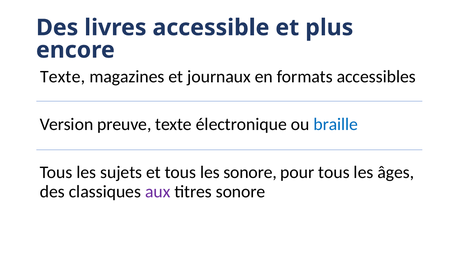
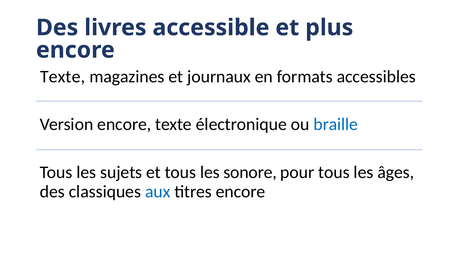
Version preuve: preuve -> encore (124, 125)
aux colour: purple -> blue (158, 192)
titres sonore: sonore -> encore (241, 192)
